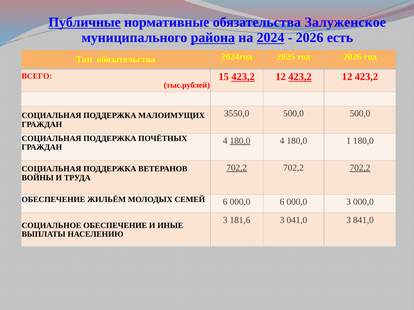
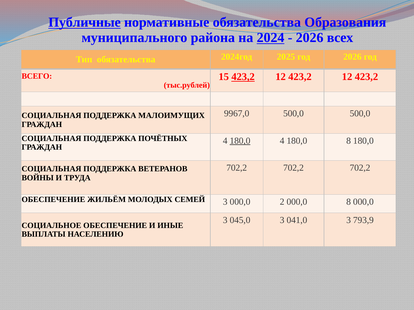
Залуженское: Залуженское -> Образования (345, 22)
района underline: present -> none (213, 38)
есть: есть -> всех (340, 38)
423,2 underline: present -> none (300, 77)
3550,0: 3550,0 -> 9967,0 (237, 114)
180,0 1: 1 -> 8 (349, 141)
702,2 underline: present -> none (237, 168)
702,2 underline: present -> none (360, 168)
СЕМЕЙ 6: 6 -> 3 (225, 202)
000,0 6: 6 -> 2 (282, 202)
000,0 3: 3 -> 8 (349, 202)
181,6: 181,6 -> 045,0 (240, 220)
841,0: 841,0 -> 793,9 (363, 220)
